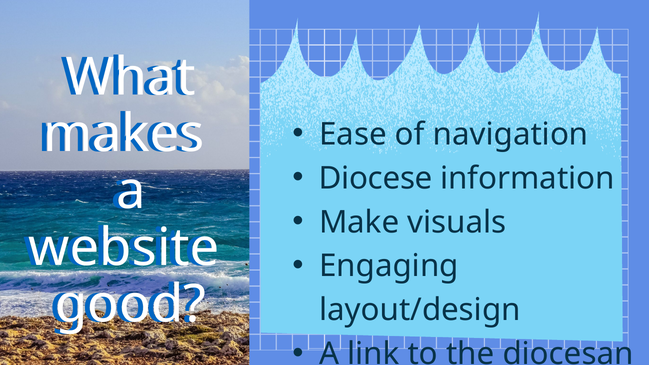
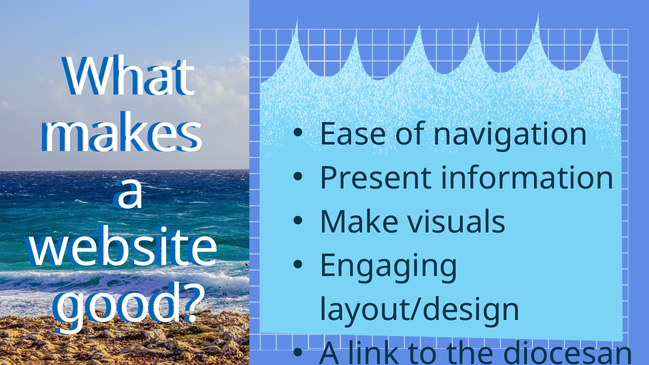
Diocese: Diocese -> Present (376, 178)
